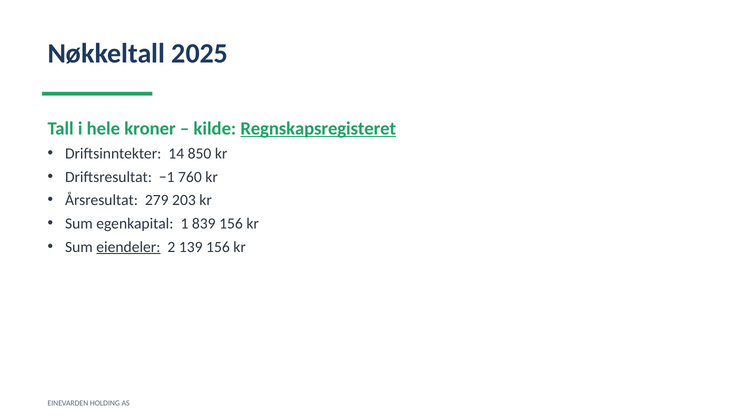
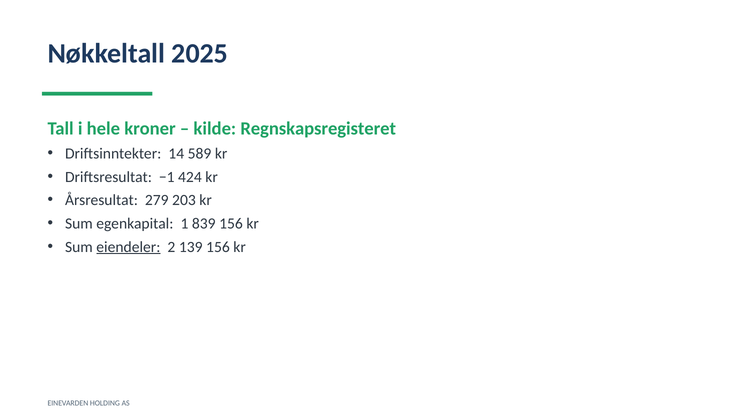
Regnskapsregisteret underline: present -> none (318, 129)
850: 850 -> 589 (200, 154)
760: 760 -> 424 (190, 177)
